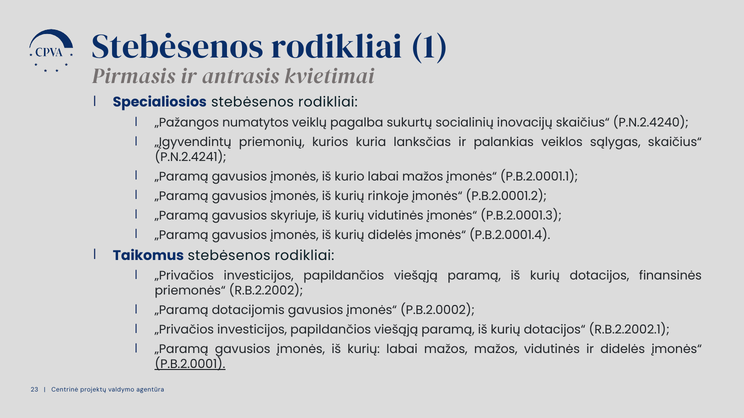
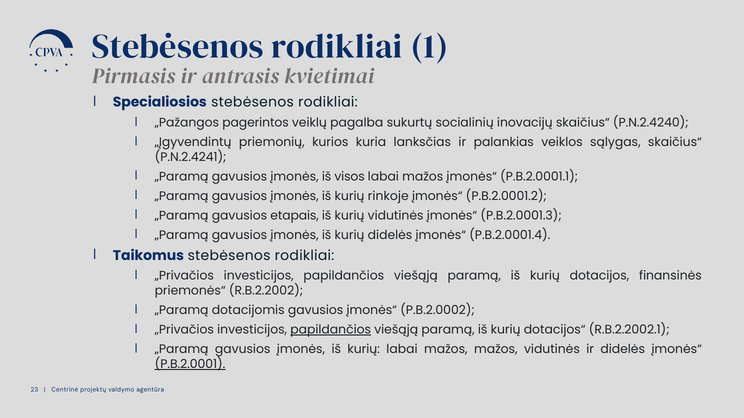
numatytos: numatytos -> pagerintos (256, 123)
kurio: kurio -> visos (350, 177)
skyriuje: skyriuje -> etapais (295, 216)
papildančios underline: none -> present (331, 330)
